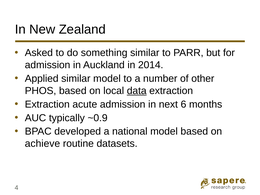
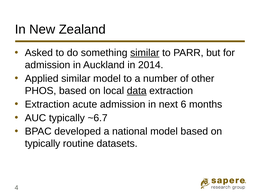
similar underline: none -> present (145, 53)
~0.9: ~0.9 -> ~6.7 (98, 118)
achieve: achieve -> typically (43, 144)
